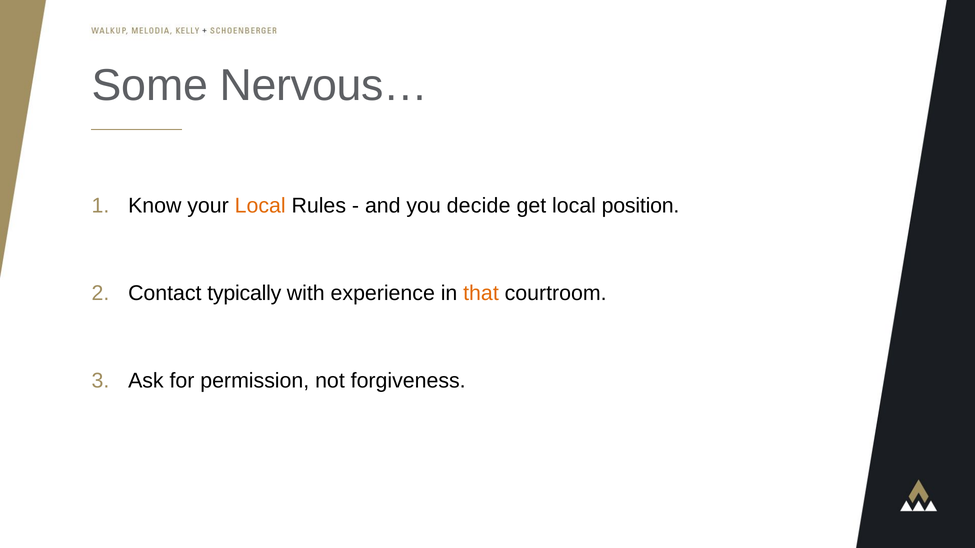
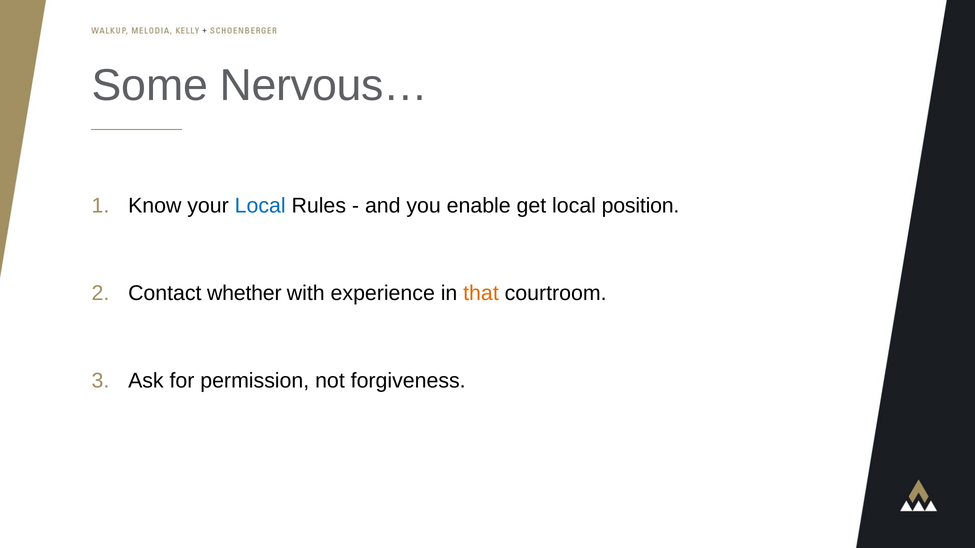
Local colour: orange -> blue (260, 206)
decide: decide -> enable (479, 206)
typically: typically -> whether (244, 293)
